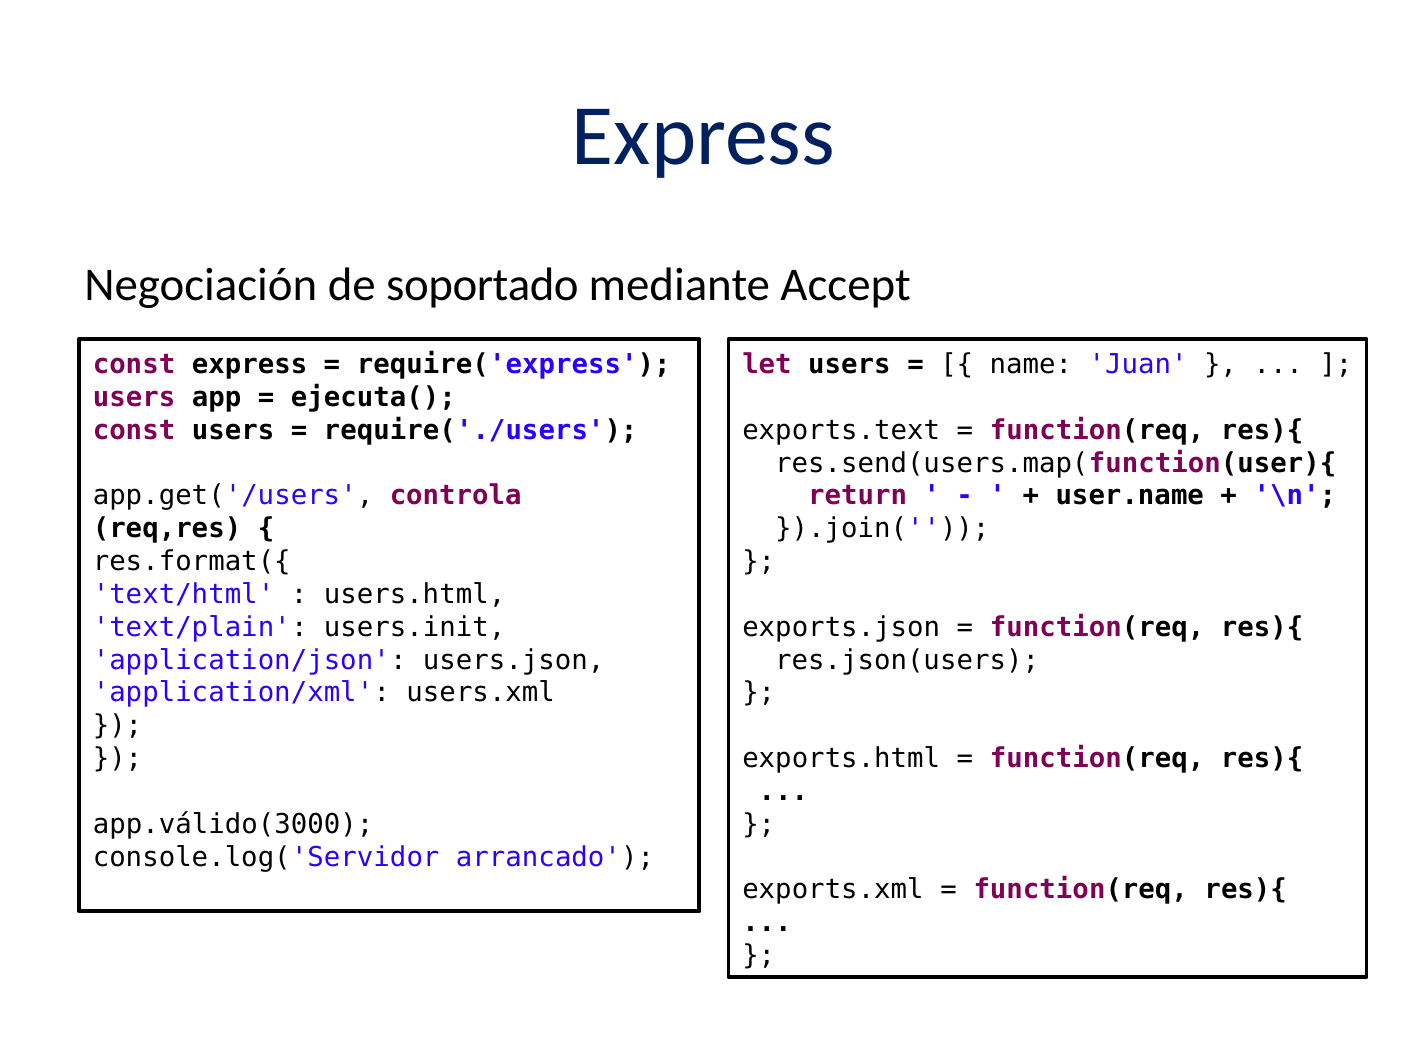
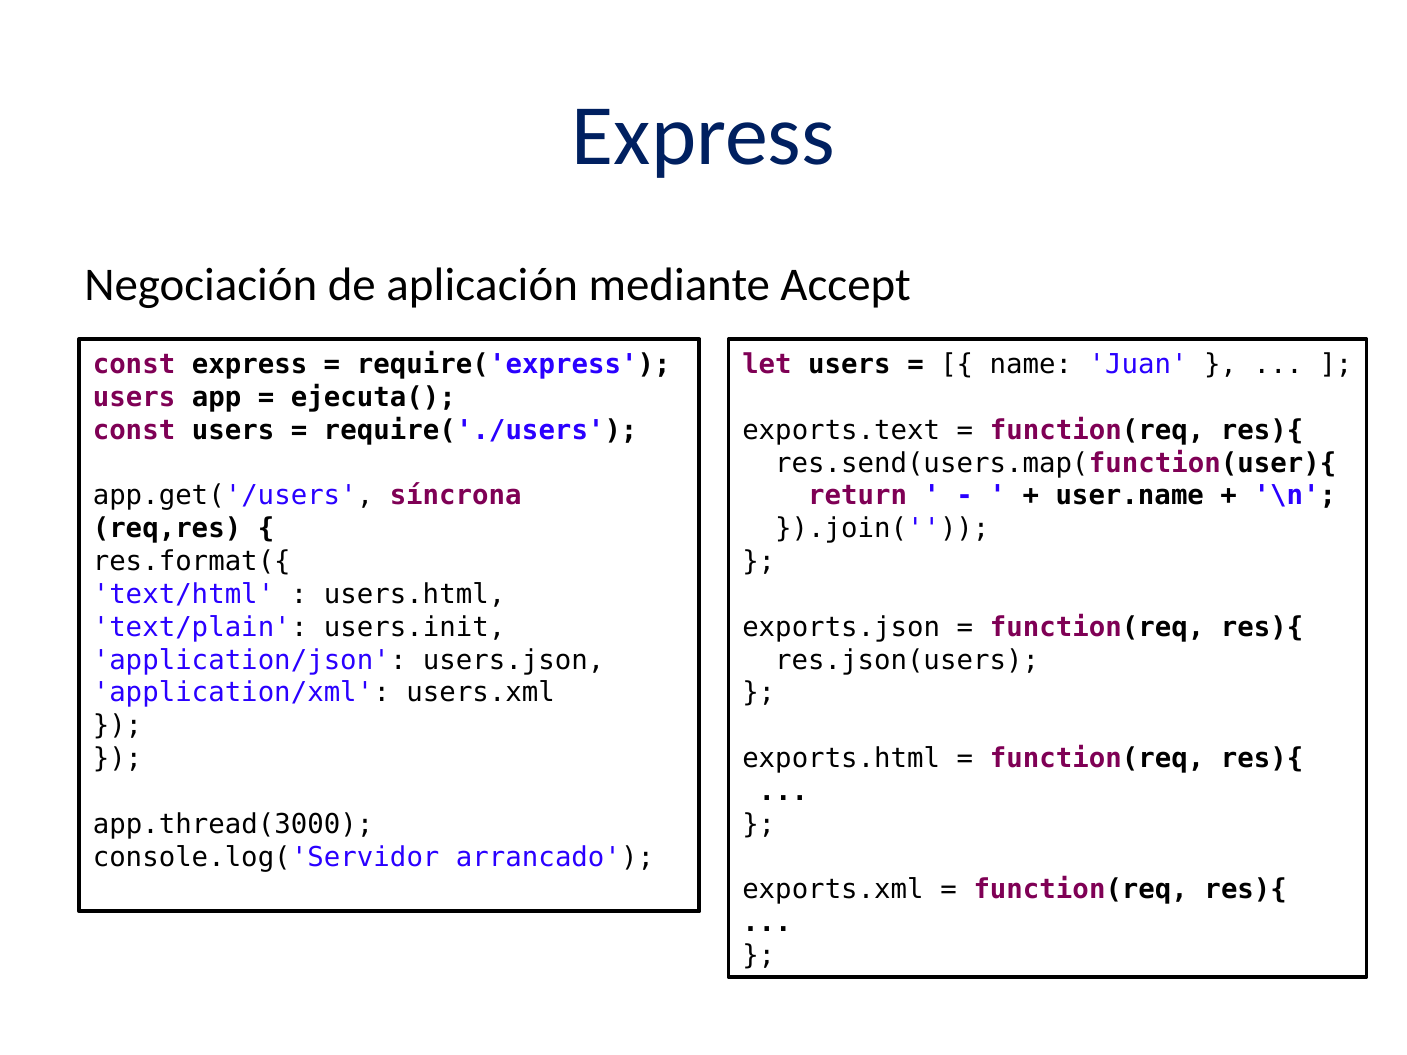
soportado: soportado -> aplicación (482, 285)
controla: controla -> síncrona (456, 496)
app.válido(3000: app.válido(3000 -> app.thread(3000 (233, 824)
